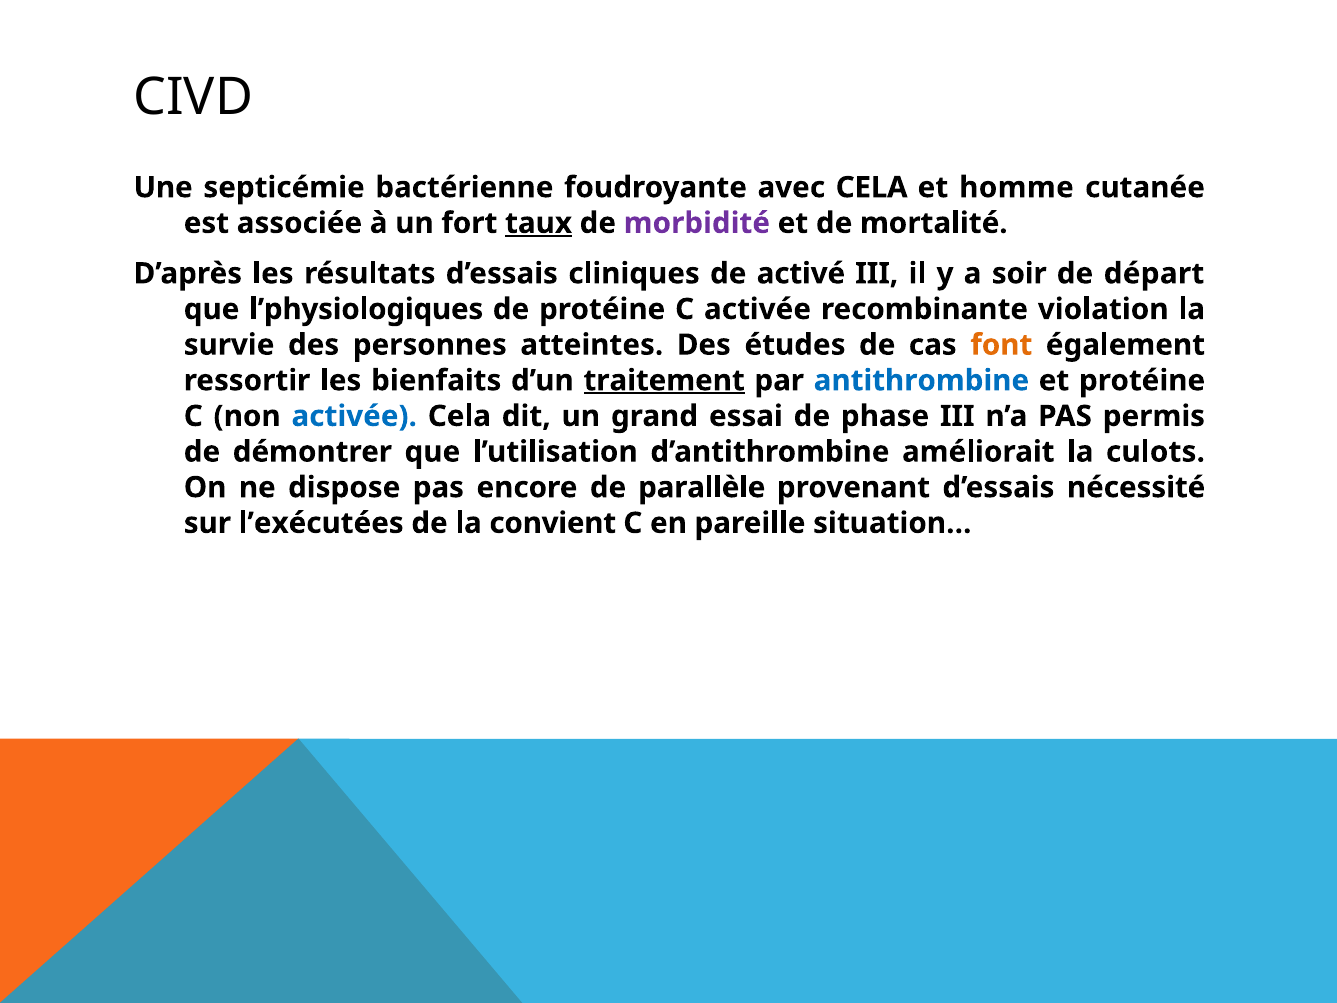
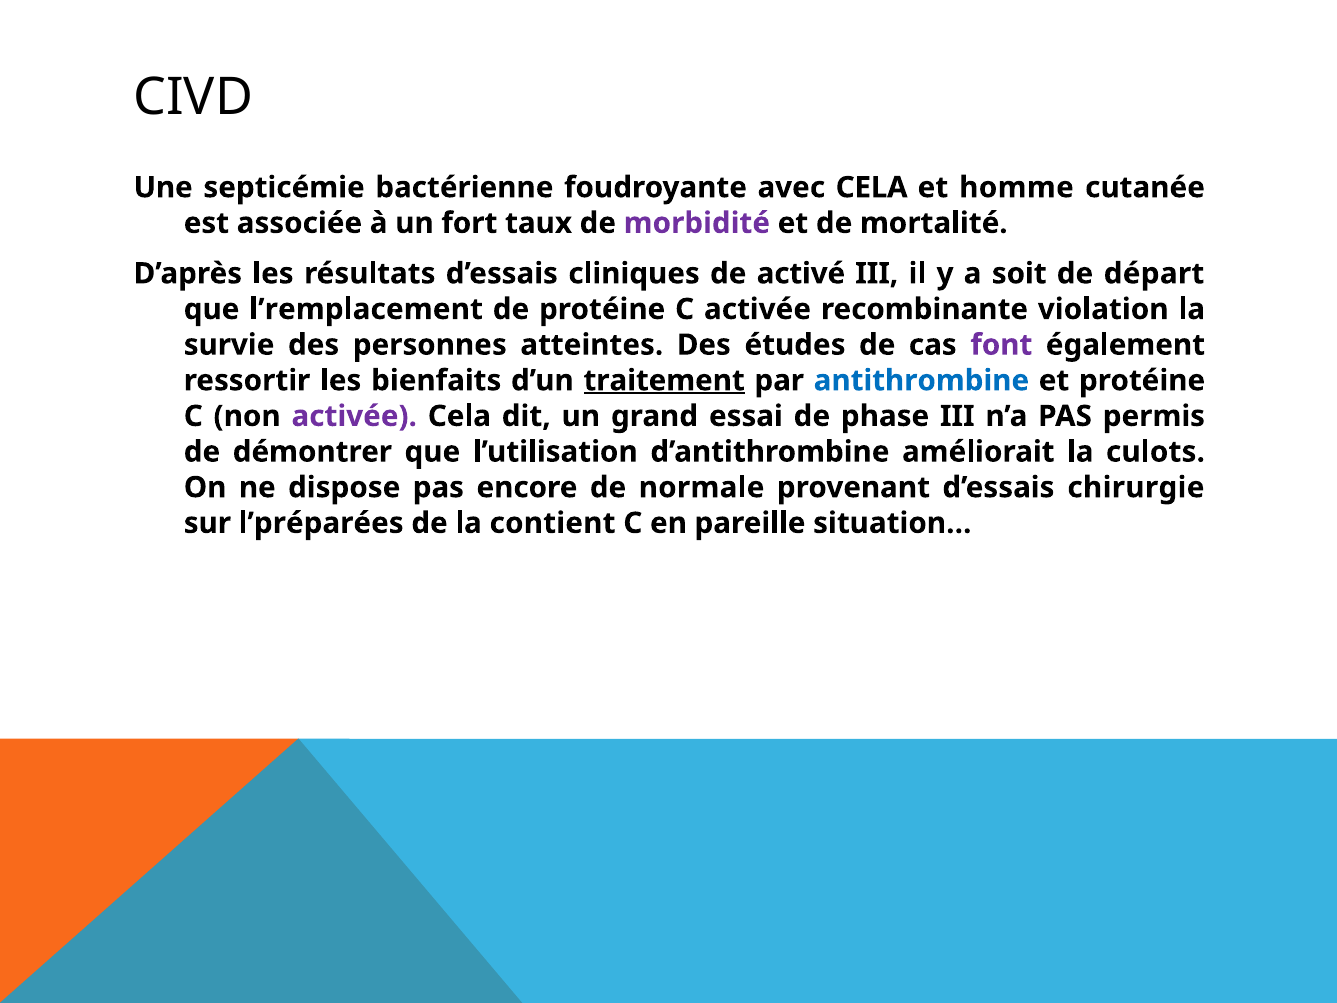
taux underline: present -> none (539, 223)
soir: soir -> soit (1019, 274)
l’physiologiques: l’physiologiques -> l’remplacement (366, 309)
font colour: orange -> purple (1001, 345)
activée colour: blue -> purple (354, 416)
parallèle: parallèle -> normale (702, 487)
nécessité: nécessité -> chirurgie (1136, 487)
l’exécutées: l’exécutées -> l’préparées (321, 523)
convient: convient -> contient (553, 523)
